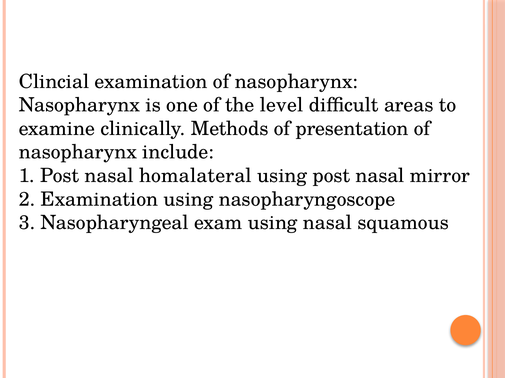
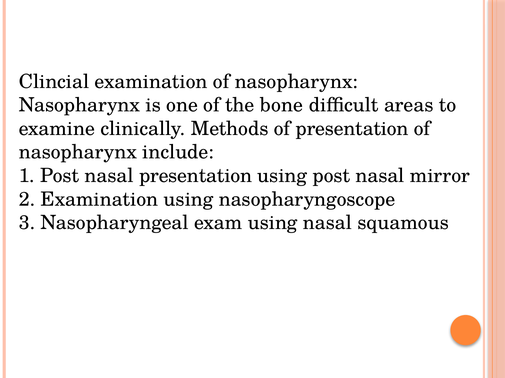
level: level -> bone (282, 105)
nasal homalateral: homalateral -> presentation (196, 176)
